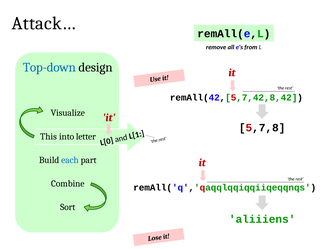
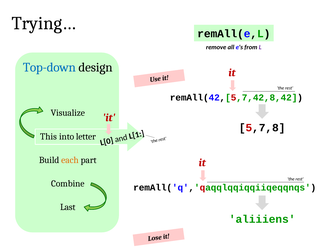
Attack…: Attack… -> Trying… (44, 23)
each colour: blue -> orange (70, 160)
Sort: Sort -> Last (68, 207)
